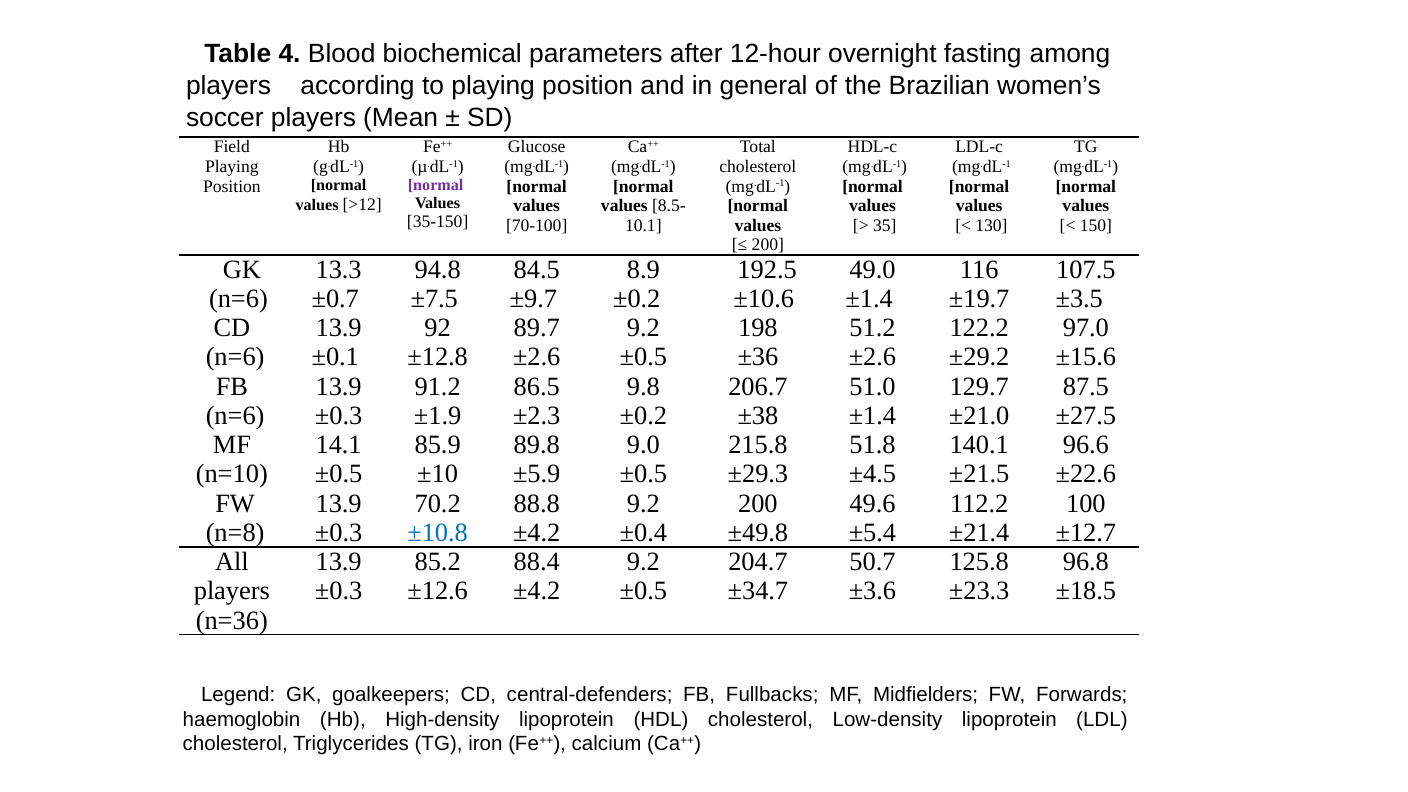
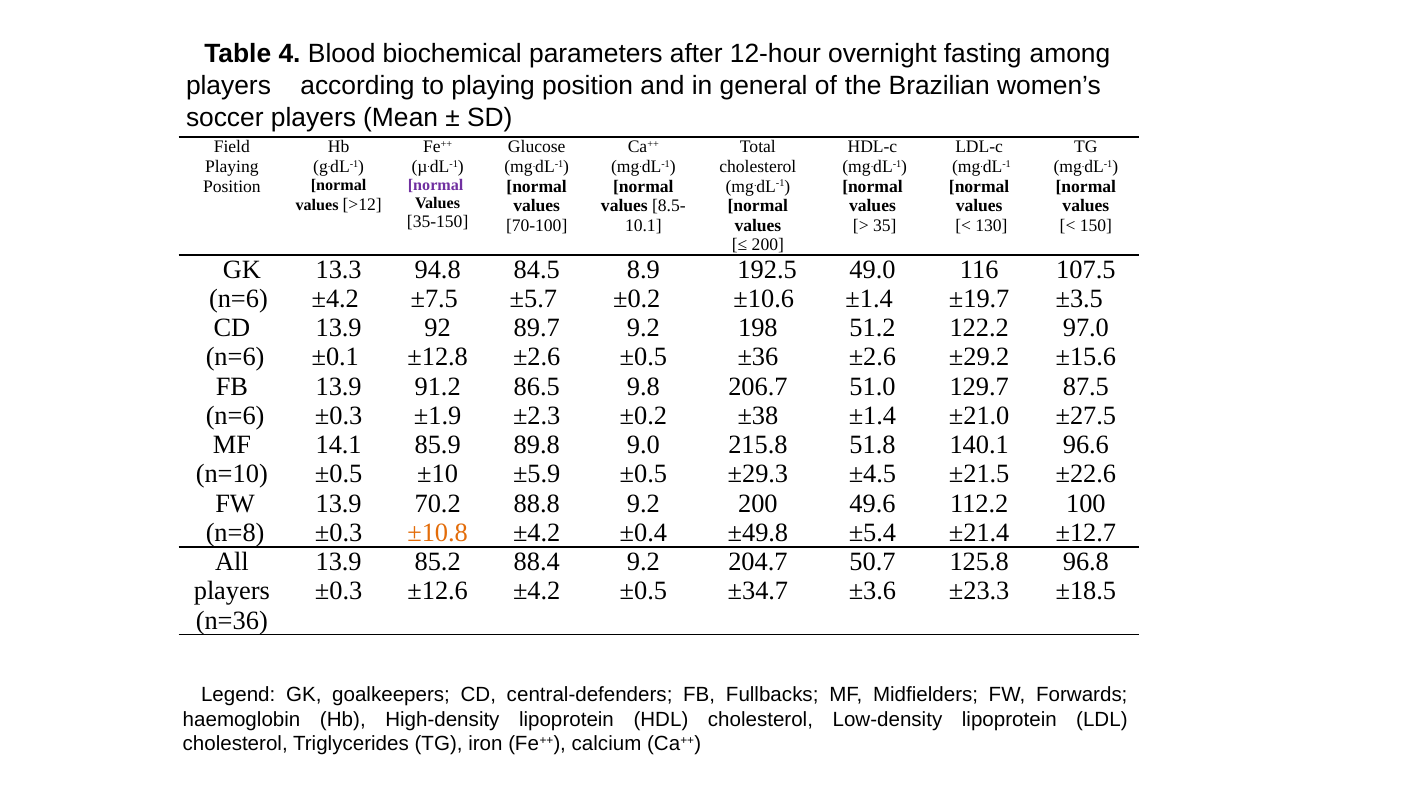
±0.7: ±0.7 -> ±4.2 (335, 299)
±9.7: ±9.7 -> ±5.7 (533, 299)
±10.8 colour: blue -> orange (438, 533)
